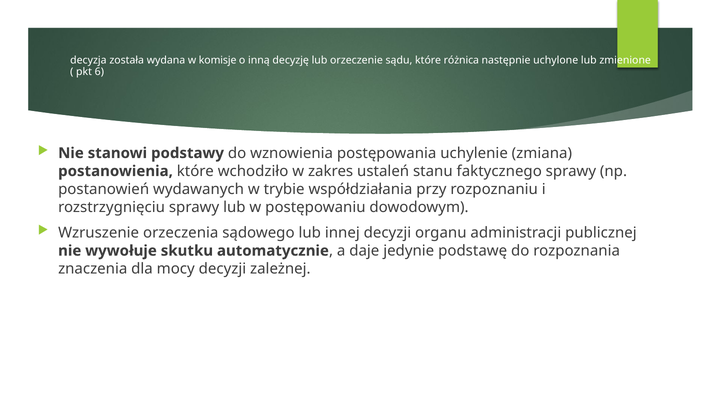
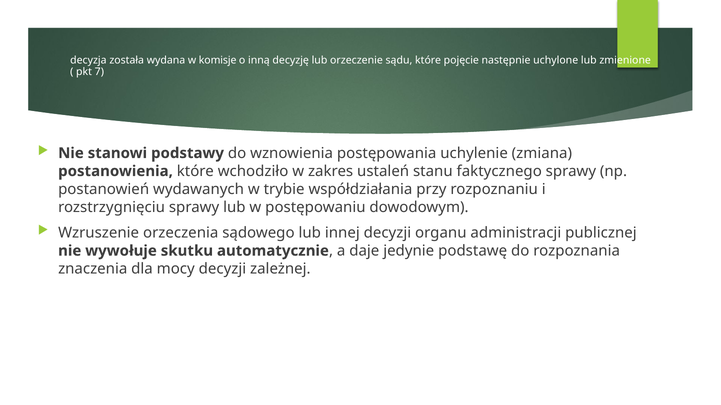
różnica: różnica -> pojęcie (461, 60)
6: 6 -> 7 (99, 72)
